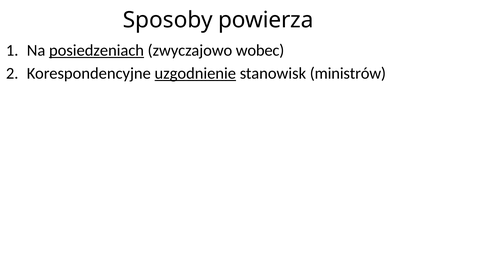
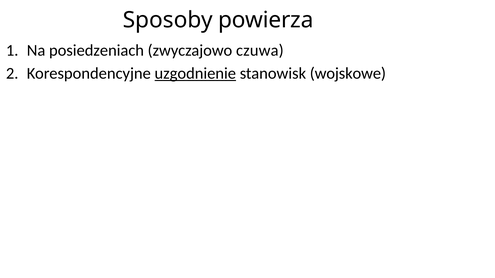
posiedzeniach underline: present -> none (97, 50)
wobec: wobec -> czuwa (260, 50)
ministrów: ministrów -> wojskowe (348, 73)
